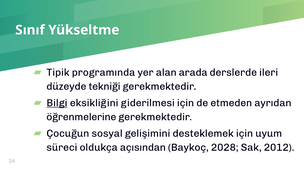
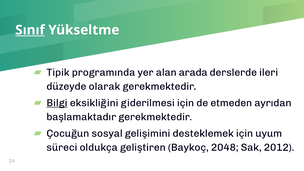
Sınıf underline: none -> present (30, 30)
tekniği: tekniği -> olarak (104, 86)
öğrenmelerine: öğrenmelerine -> başlamaktadır (81, 117)
açısından: açısından -> geliştiren (143, 147)
2028: 2028 -> 2048 (225, 147)
